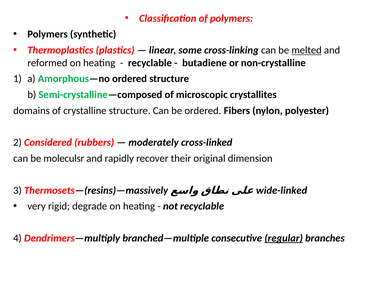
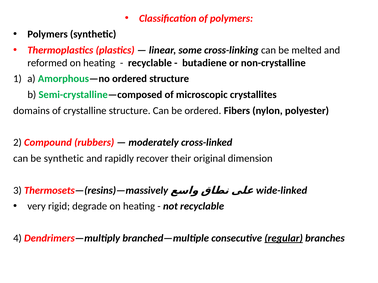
melted underline: present -> none (307, 50)
Considered: Considered -> Compound (48, 143)
be moleculsr: moleculsr -> synthetic (64, 159)
